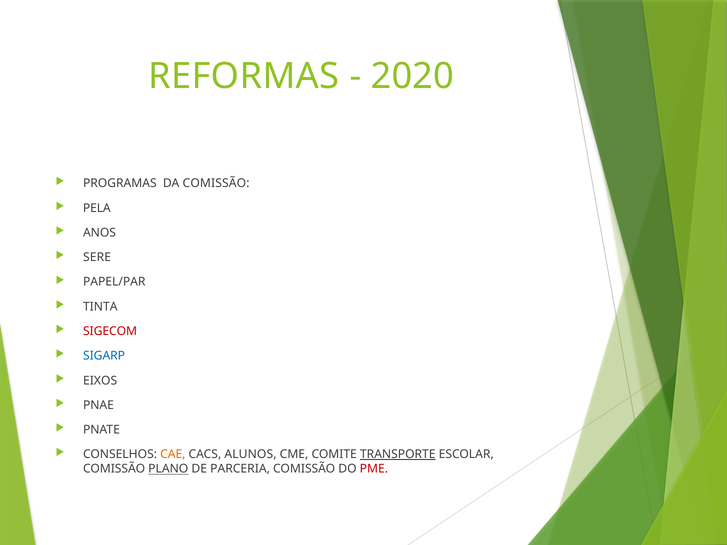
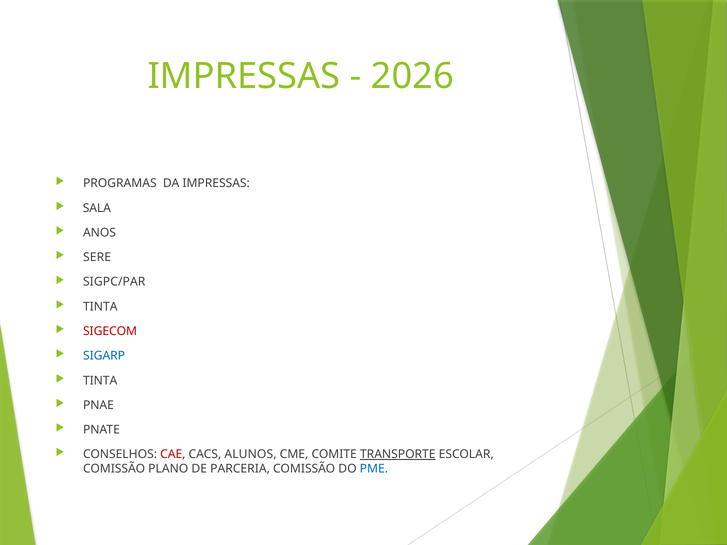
REFORMAS: REFORMAS -> IMPRESSAS (244, 76)
2020: 2020 -> 2026 (412, 76)
DA COMISSÃO: COMISSÃO -> IMPRESSAS (216, 184)
PELA: PELA -> SALA (97, 208)
PAPEL/PAR: PAPEL/PAR -> SIGPC/PAR (114, 282)
EIXOS: EIXOS -> TINTA (100, 381)
CAE colour: orange -> red (173, 455)
PLANO underline: present -> none (168, 469)
PME colour: red -> blue (374, 469)
